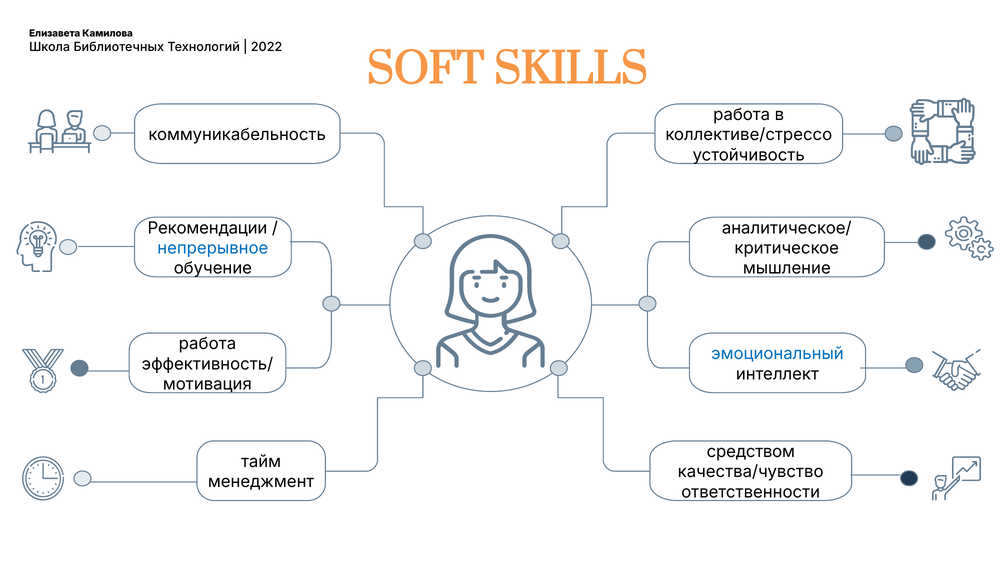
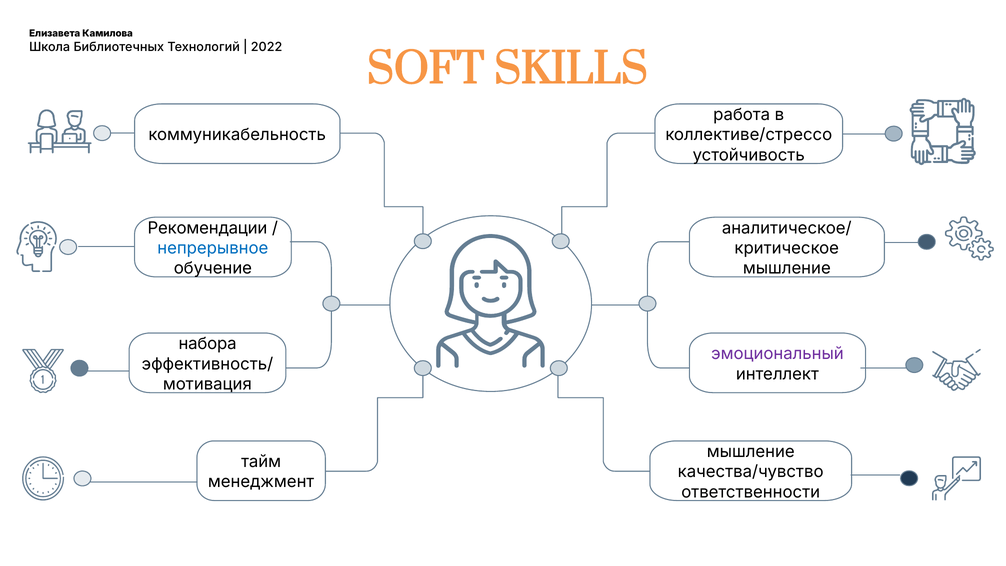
работа: работа -> набора (208, 344)
эмоциональный colour: blue -> purple (777, 354)
средством: средством -> мышление (751, 452)
